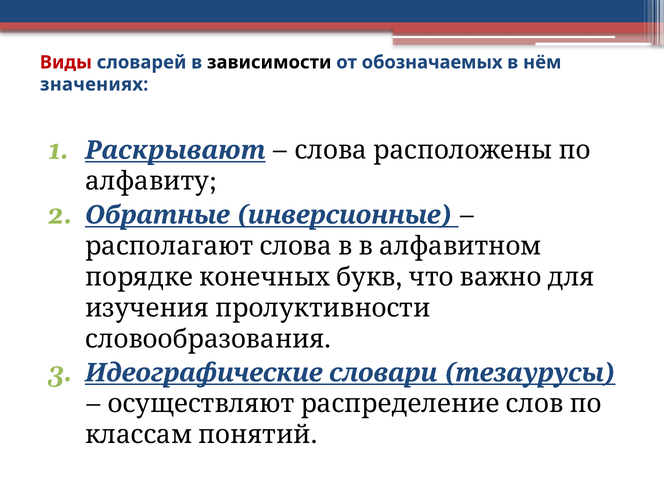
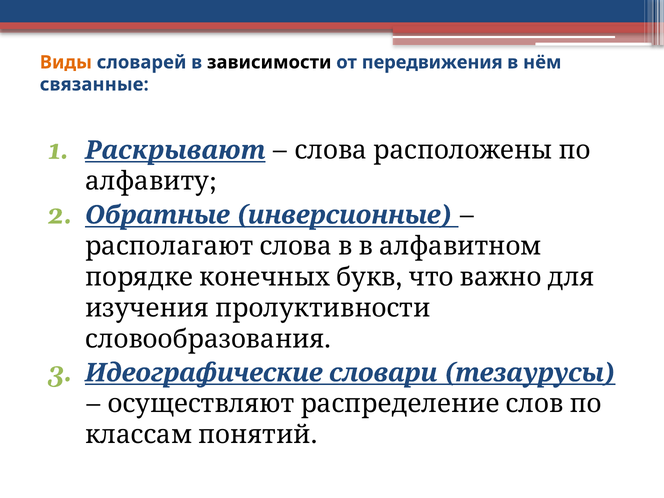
Виды colour: red -> orange (66, 62)
обозначаемых: обозначаемых -> передвижения (432, 62)
значениях: значениях -> связанные (94, 84)
